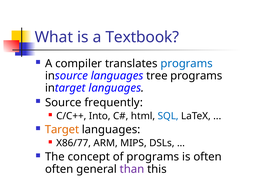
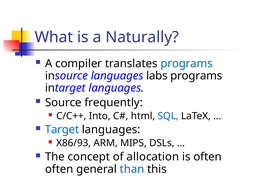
Textbook: Textbook -> Naturally (142, 37)
tree: tree -> labs (157, 76)
Target colour: orange -> blue (62, 130)
X86/77: X86/77 -> X86/93 (74, 143)
of programs: programs -> allocation (153, 157)
than colour: purple -> blue (132, 169)
